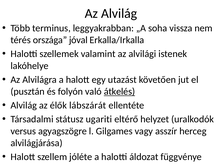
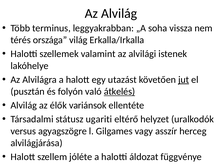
jóval: jóval -> világ (78, 40)
jut underline: none -> present (184, 79)
lábszárát: lábszárát -> variánsok (88, 105)
